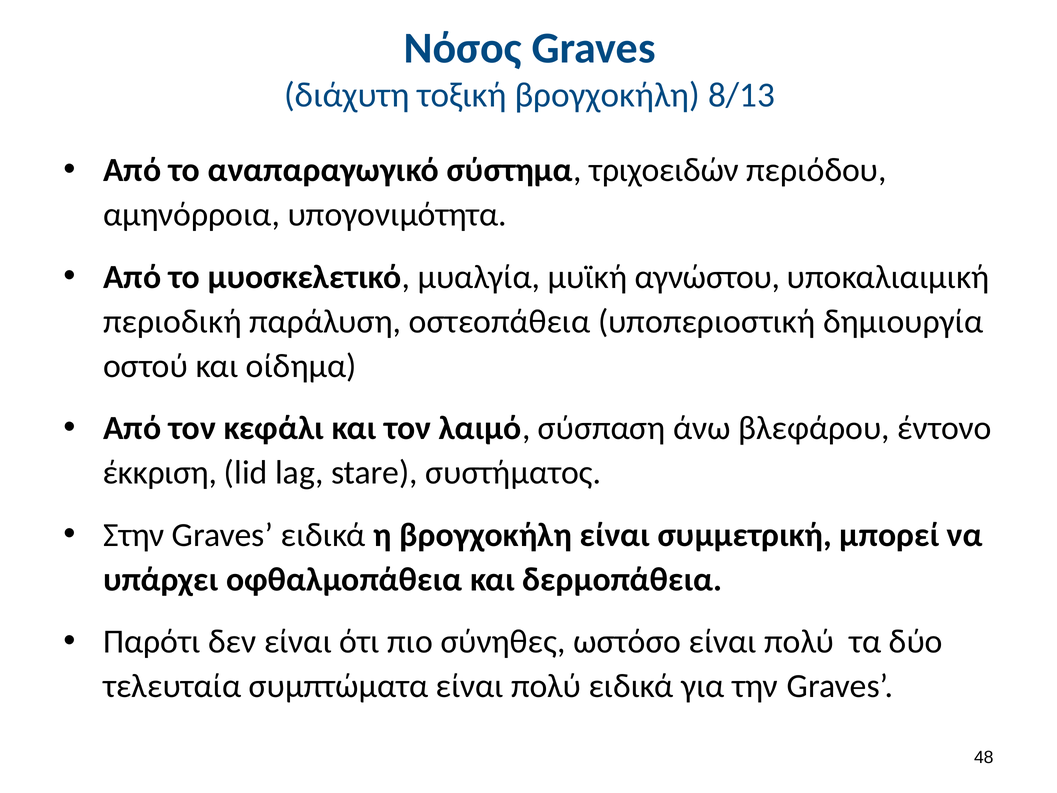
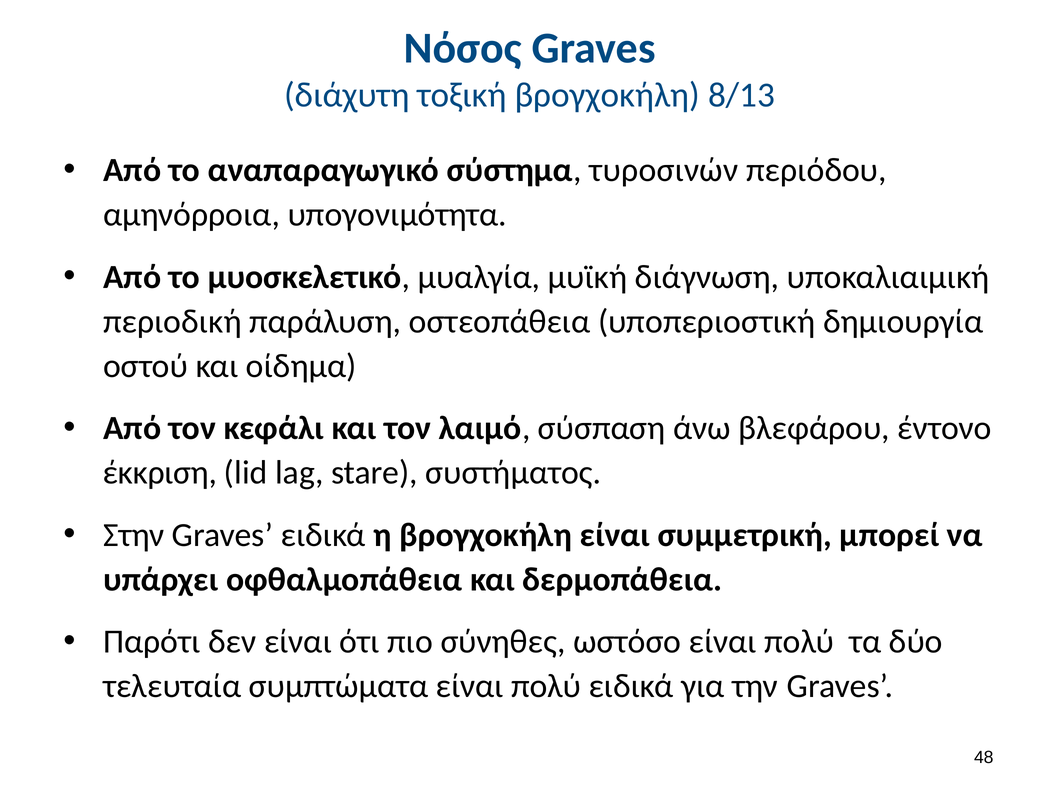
τριχοειδών: τριχοειδών -> τυροσινών (664, 170)
αγνώστου: αγνώστου -> διάγνωση (707, 277)
